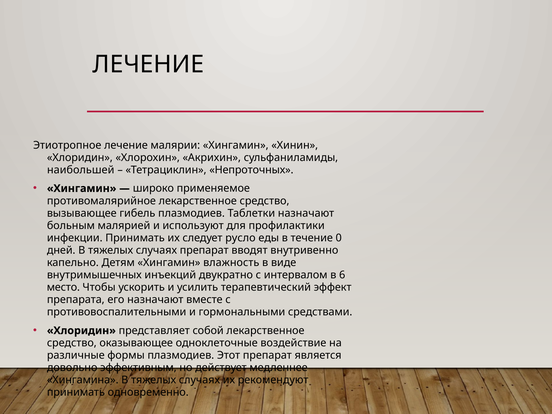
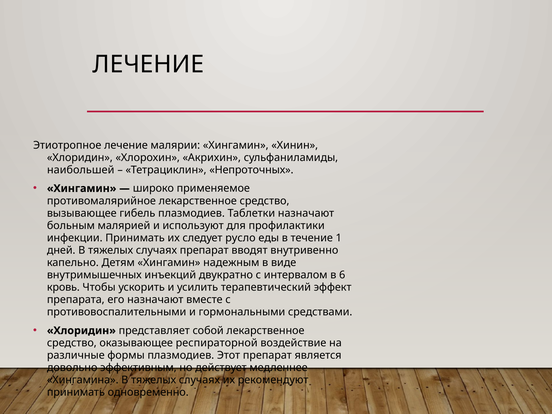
0: 0 -> 1 (339, 238)
влажность: влажность -> надежным (231, 263)
место: место -> кровь (63, 287)
одноклеточные: одноклеточные -> респираторной (217, 343)
